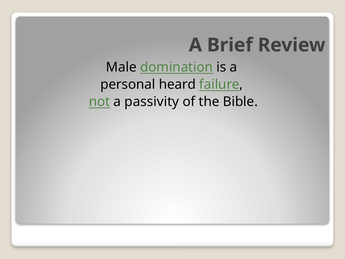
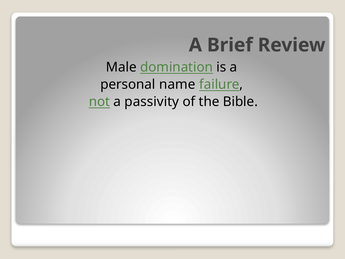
heard: heard -> name (177, 84)
